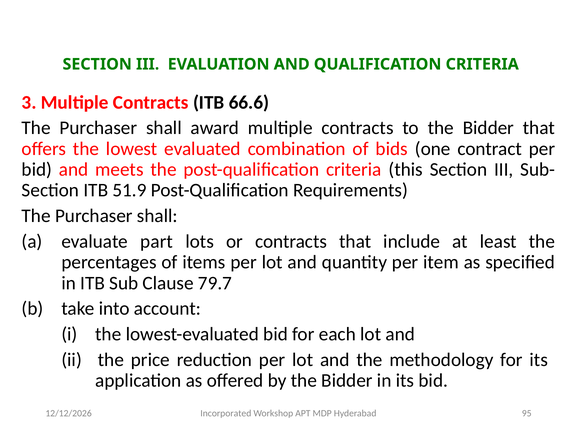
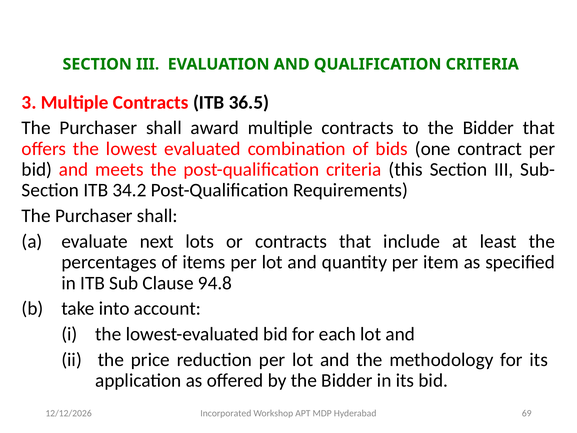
66.6: 66.6 -> 36.5 (249, 102)
51.9: 51.9 -> 34.2 (129, 190)
part: part -> next (157, 241)
79.7: 79.7 -> 94.8 (215, 283)
95: 95 -> 69 (527, 413)
